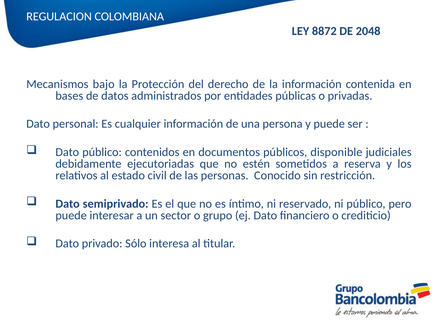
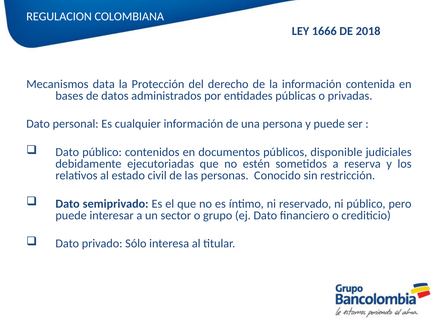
8872: 8872 -> 1666 (324, 31)
2048: 2048 -> 2018 (368, 31)
bajo: bajo -> data (104, 84)
